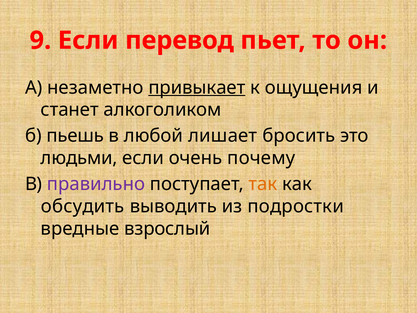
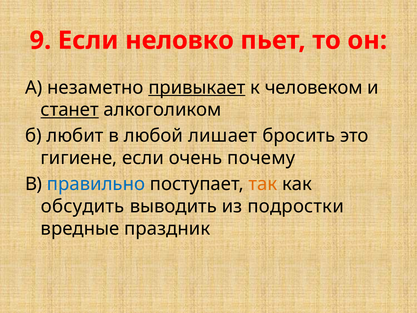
перевод: перевод -> неловко (180, 40)
ощущения: ощущения -> человеком (314, 87)
станет underline: none -> present (70, 110)
пьешь: пьешь -> любит (75, 136)
людьми: людьми -> гигиене (79, 158)
правильно colour: purple -> blue (96, 184)
взрослый: взрослый -> праздник (167, 228)
